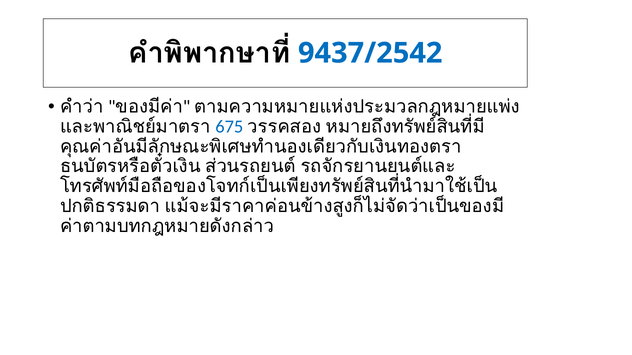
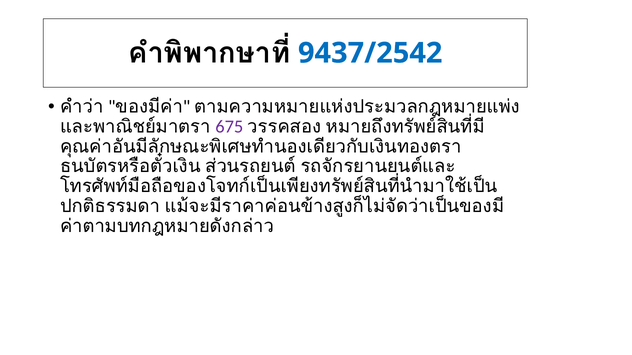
675 colour: blue -> purple (229, 127)
